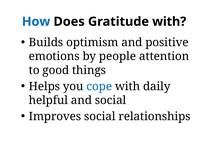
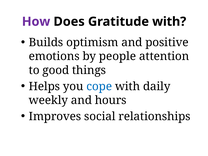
How colour: blue -> purple (36, 22)
helpful: helpful -> weekly (48, 100)
and social: social -> hours (111, 100)
